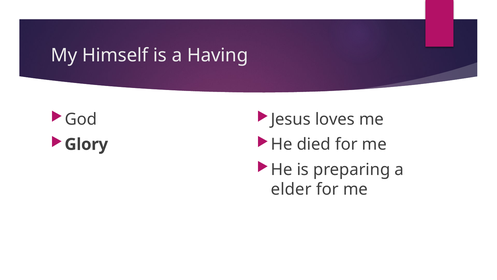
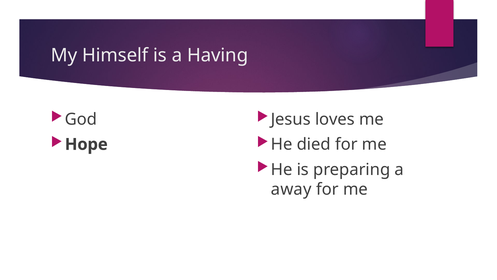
Glory: Glory -> Hope (86, 144)
elder: elder -> away (291, 189)
